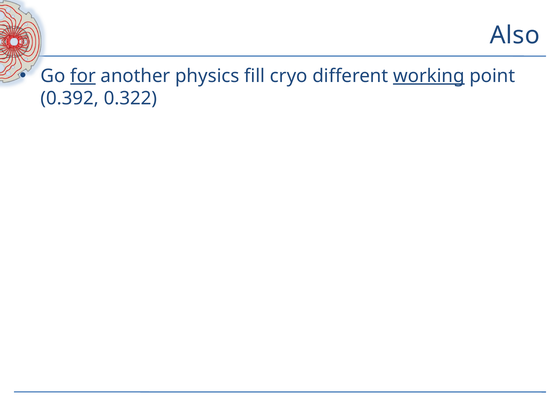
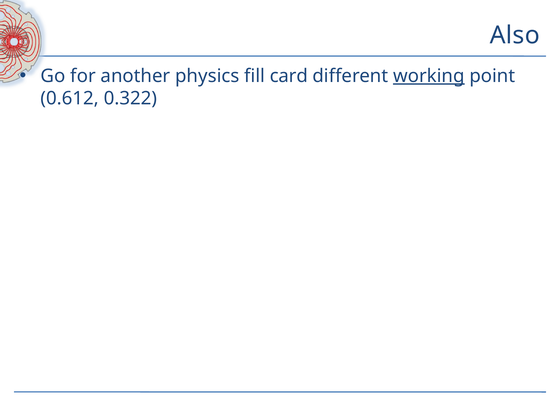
for underline: present -> none (83, 76)
cryo: cryo -> card (289, 76)
0.392: 0.392 -> 0.612 (70, 98)
